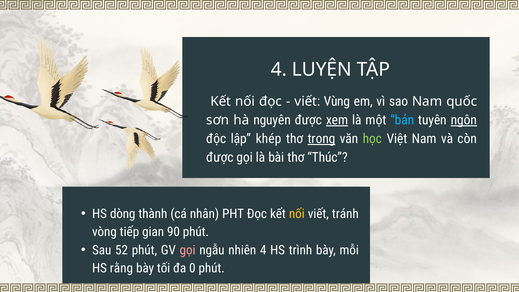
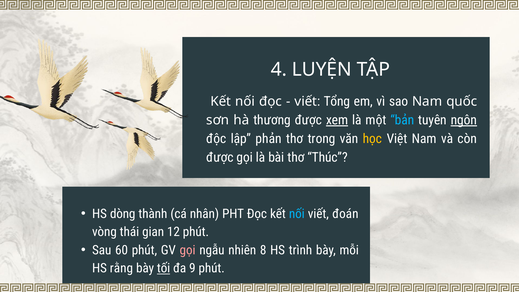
Vùng: Vùng -> Tổng (337, 101)
nguyên: nguyên -> thương (272, 120)
khép: khép -> phản (269, 139)
trong underline: present -> none (322, 139)
học colour: light green -> yellow (372, 139)
nối colour: yellow -> light blue (297, 214)
tránh: tránh -> đoán (345, 214)
tiếp: tiếp -> thái (129, 232)
90: 90 -> 12 (173, 232)
52: 52 -> 60 (122, 250)
nhiên 4: 4 -> 8 (263, 250)
tối underline: none -> present (164, 268)
0: 0 -> 9 (192, 268)
